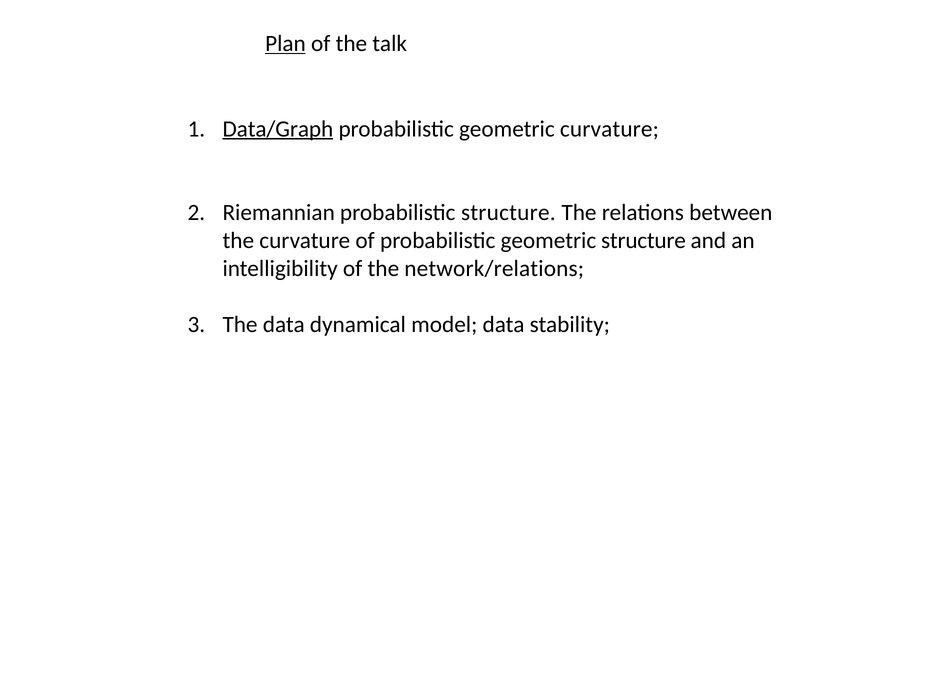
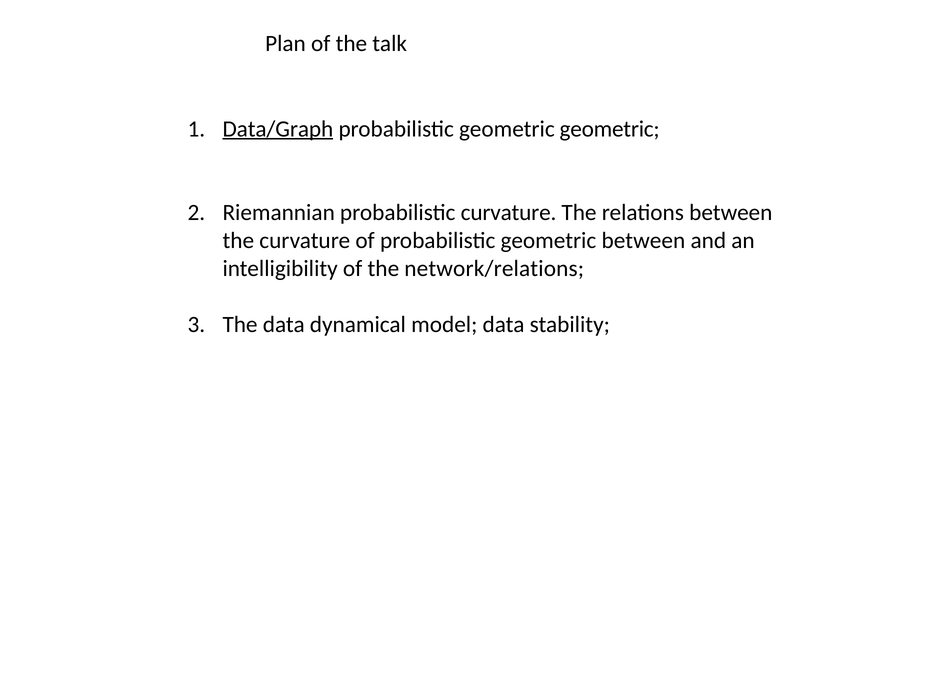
Plan underline: present -> none (285, 43)
geometric curvature: curvature -> geometric (610, 129)
probabilistic structure: structure -> curvature (509, 213)
geometric structure: structure -> between (643, 240)
